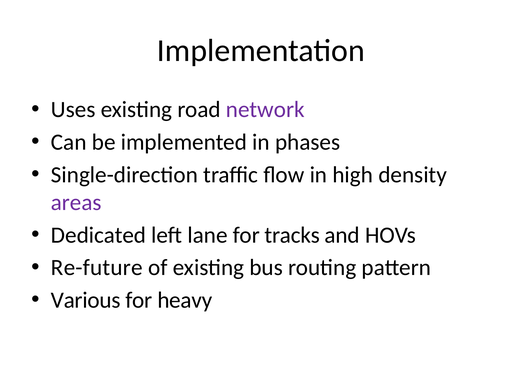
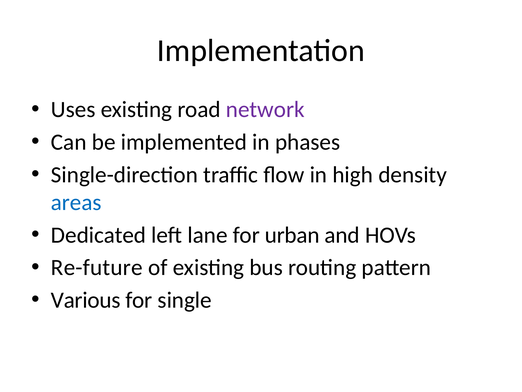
areas colour: purple -> blue (76, 202)
tracks: tracks -> urban (292, 235)
heavy: heavy -> single (185, 300)
